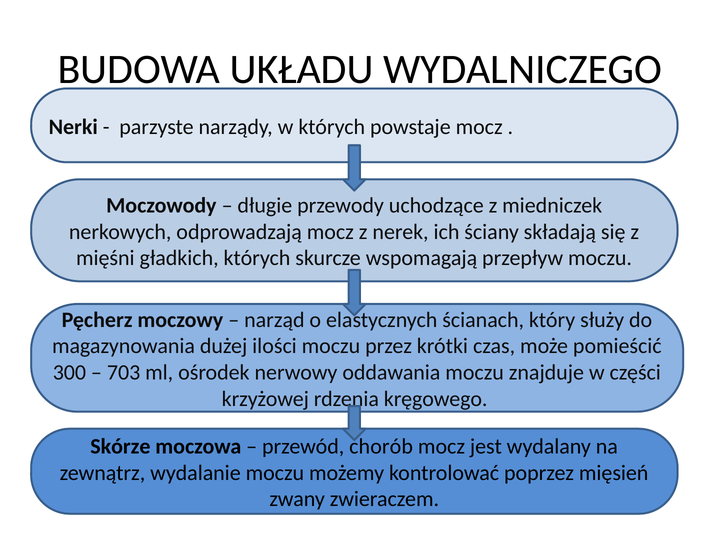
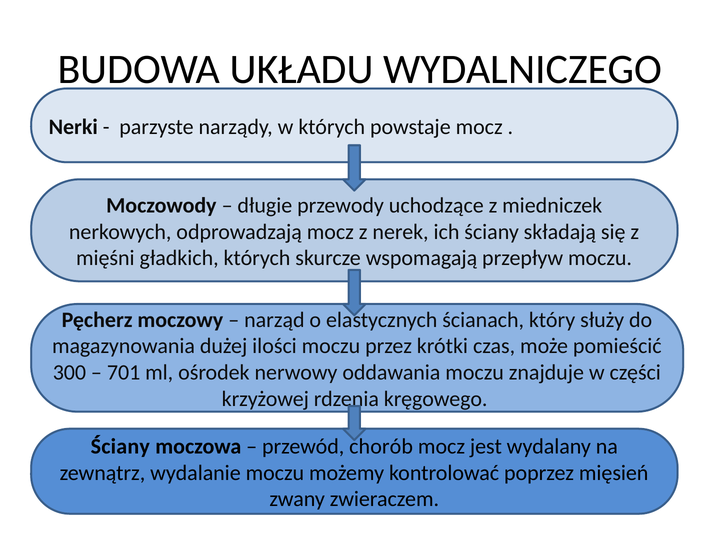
703: 703 -> 701 (124, 373)
Skórze: Skórze -> Ściany (120, 446)
